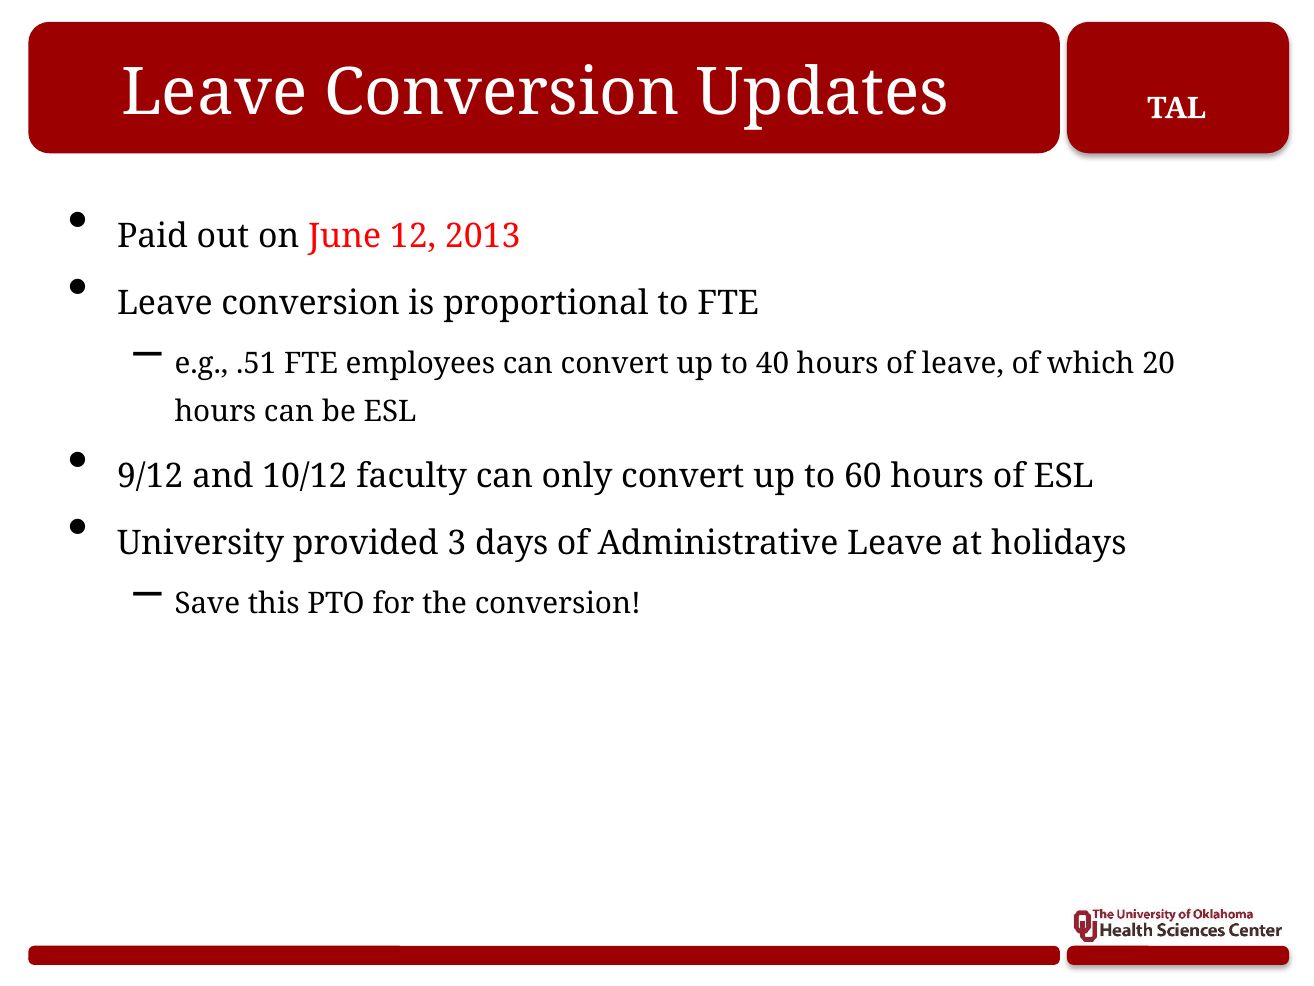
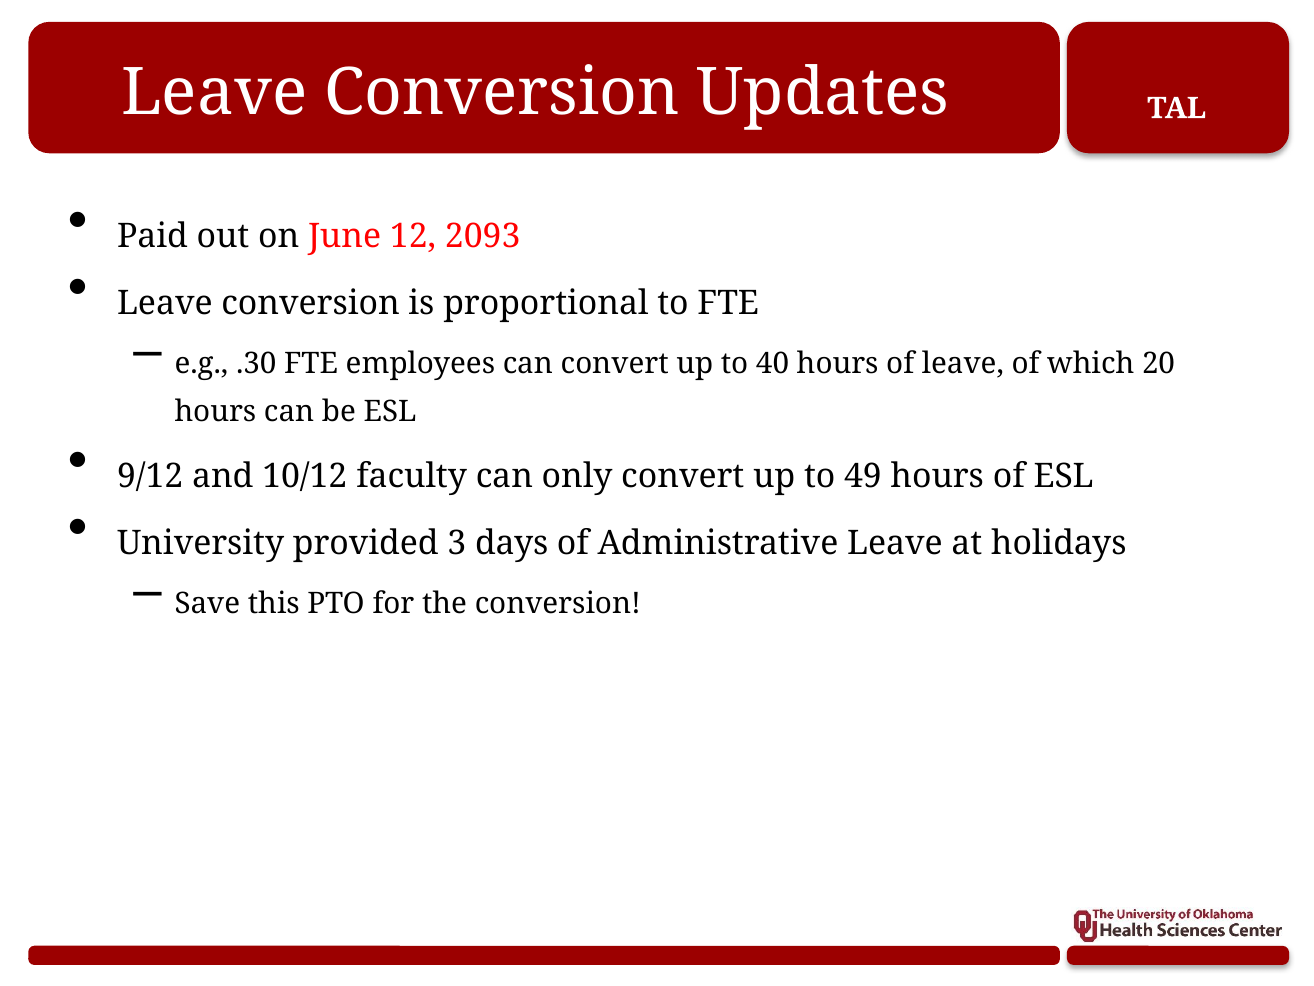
2013: 2013 -> 2093 (483, 236)
.51: .51 -> .30 (256, 363)
60: 60 -> 49 (863, 476)
